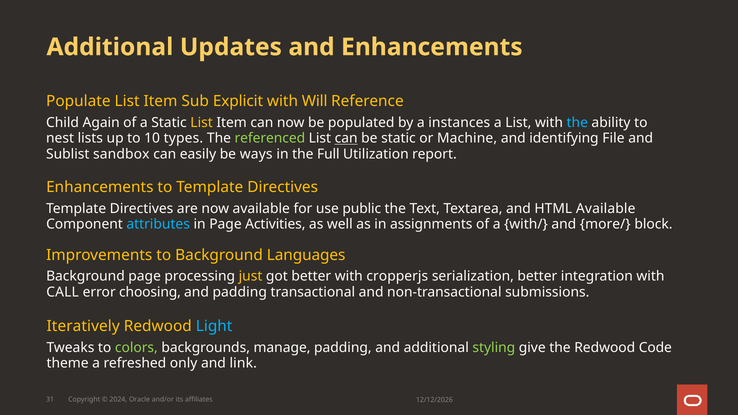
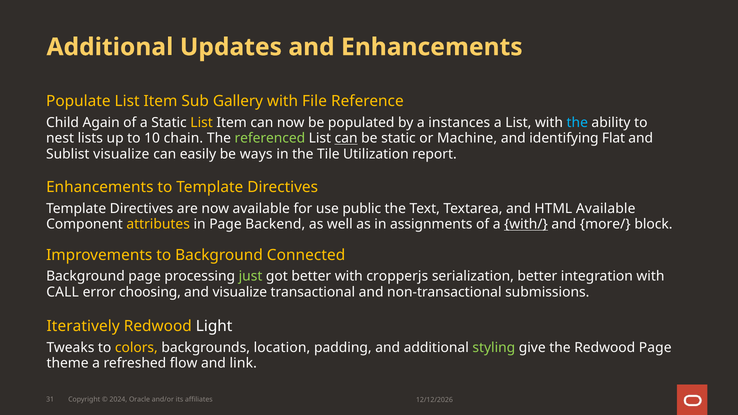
Explicit: Explicit -> Gallery (238, 101)
Will: Will -> File (315, 101)
types: types -> chain (183, 138)
File: File -> Flat (614, 138)
Sublist sandbox: sandbox -> visualize (121, 154)
Full: Full -> Tile (328, 154)
attributes colour: light blue -> yellow (158, 224)
Activities: Activities -> Backend (275, 224)
with/ underline: none -> present (526, 224)
Languages: Languages -> Connected (306, 255)
just colour: yellow -> light green (251, 276)
and padding: padding -> visualize (240, 292)
Light colour: light blue -> white (214, 326)
colors colour: light green -> yellow (136, 348)
manage: manage -> location (282, 348)
Redwood Code: Code -> Page (655, 348)
only: only -> flow (184, 363)
